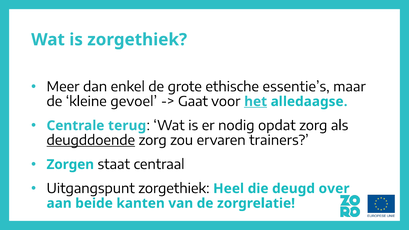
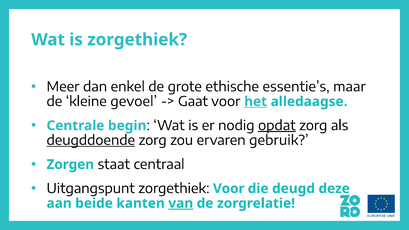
terug: terug -> begin (127, 126)
opdat underline: none -> present (277, 126)
trainers: trainers -> gebruik (279, 140)
zorgethiek Heel: Heel -> Voor (229, 189)
over: over -> deze (334, 189)
van underline: none -> present (181, 203)
